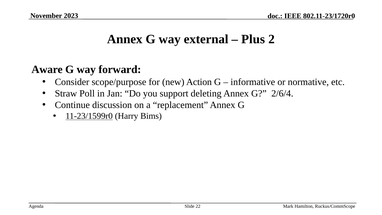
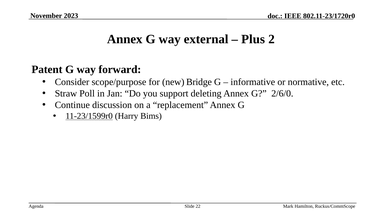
Aware: Aware -> Patent (47, 69)
Action: Action -> Bridge (199, 82)
2/6/4: 2/6/4 -> 2/6/0 (282, 93)
